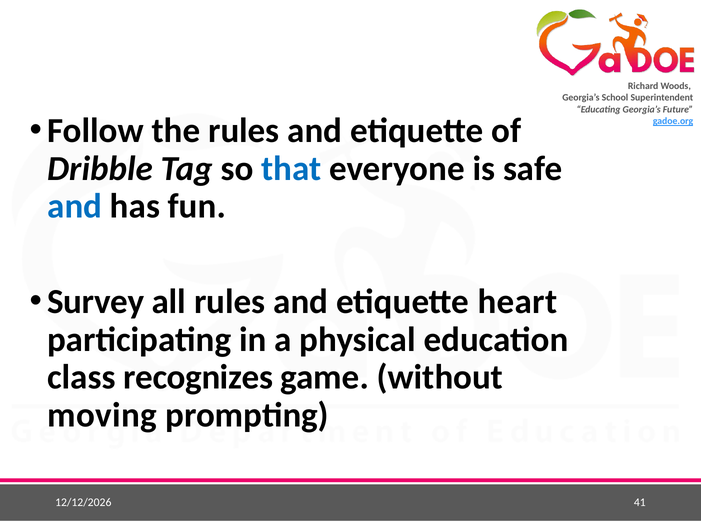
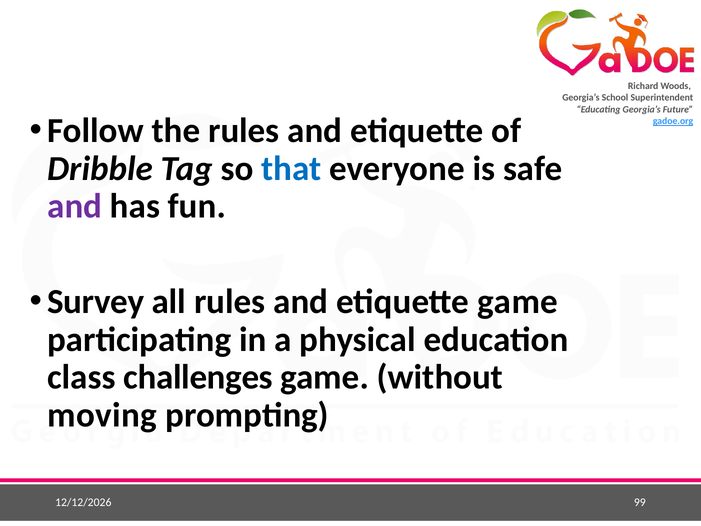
and colour: blue -> purple (75, 206)
etiquette heart: heart -> game (517, 301)
recognizes: recognizes -> challenges (198, 377)
41: 41 -> 99 (640, 502)
